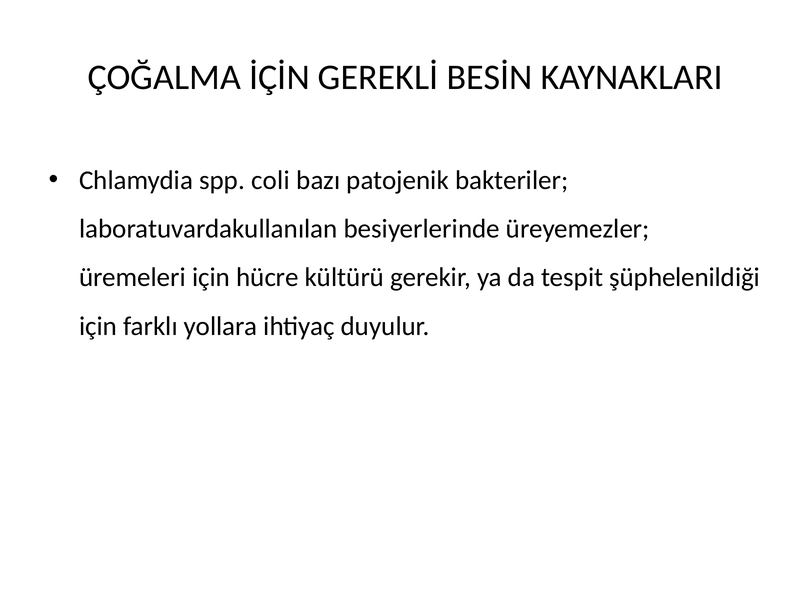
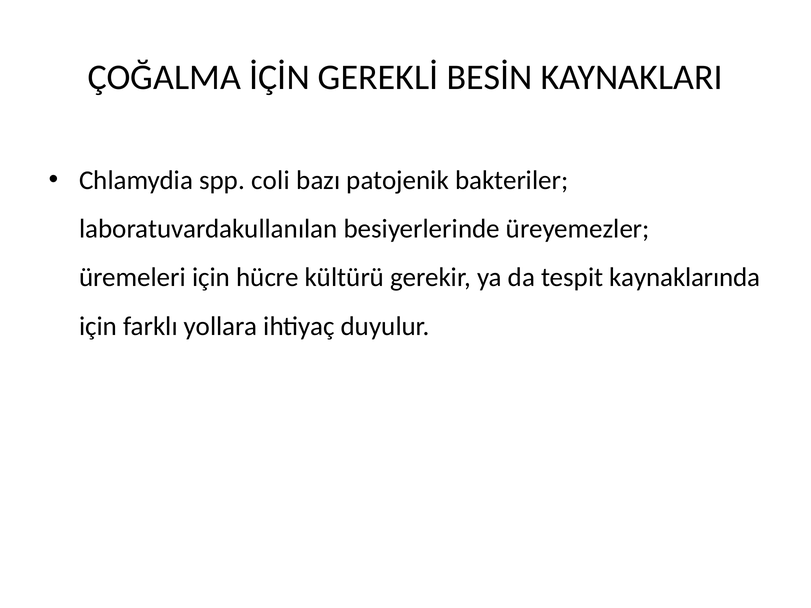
şüphelenildiği: şüphelenildiği -> kaynaklarında (685, 278)
